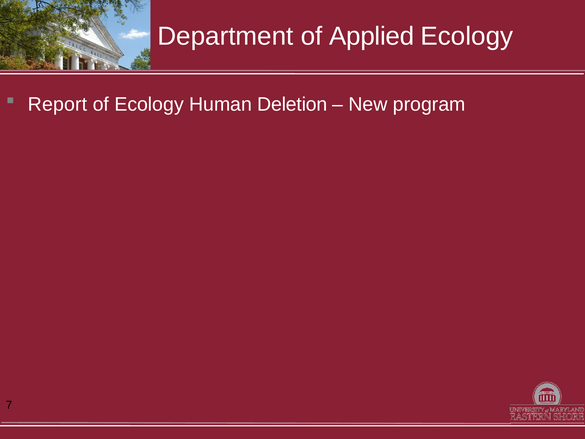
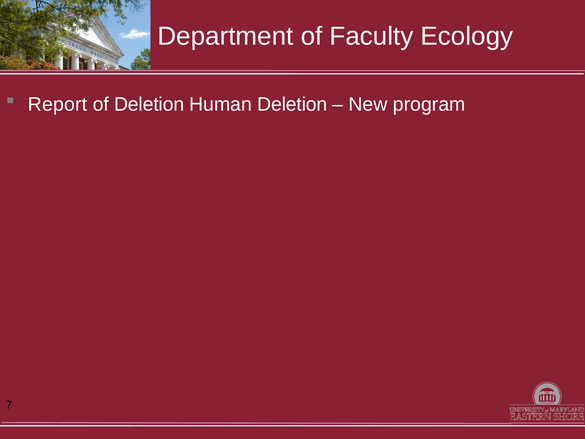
Applied: Applied -> Faculty (372, 36)
of Ecology: Ecology -> Deletion (149, 104)
